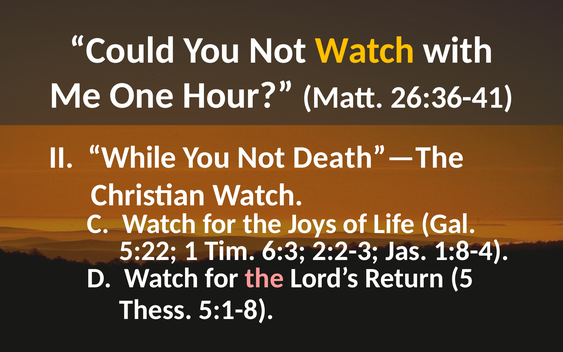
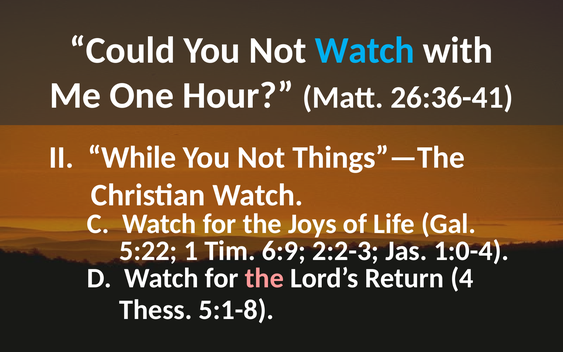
Watch colour: yellow -> light blue (365, 50)
Death”—The: Death”—The -> Things”—The (379, 157)
6:3: 6:3 -> 6:9 (284, 251)
1:8-4: 1:8-4 -> 1:0-4 (471, 251)
5: 5 -> 4 (462, 278)
